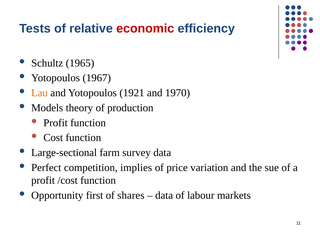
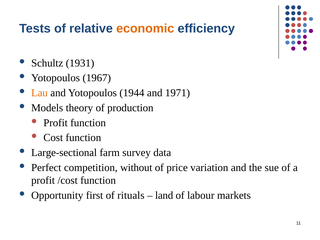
economic colour: red -> orange (145, 29)
1965: 1965 -> 1931 (80, 63)
1921: 1921 -> 1944 (132, 93)
1970: 1970 -> 1971 (178, 93)
implies: implies -> without (136, 168)
shares: shares -> rituals (131, 195)
data: data -> land (164, 195)
